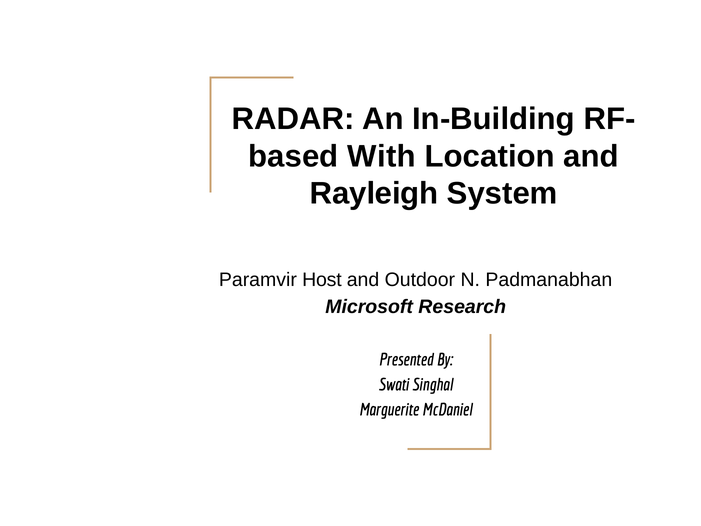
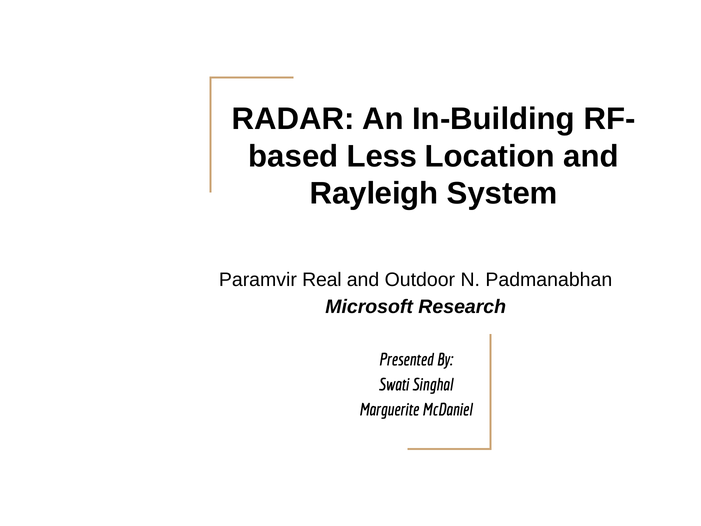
With: With -> Less (382, 156)
Host: Host -> Real (322, 279)
